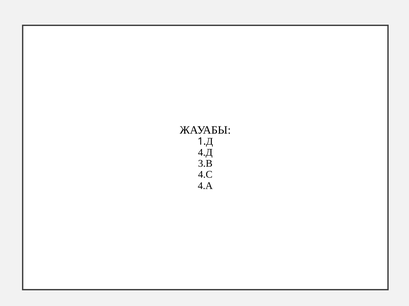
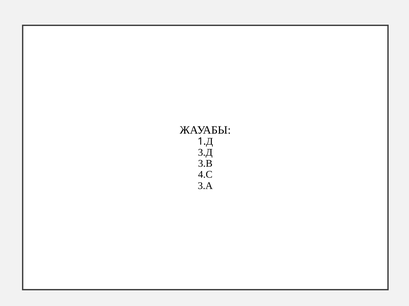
4.Д: 4.Д -> 3.Д (205, 153)
4.А: 4.А -> 3.А (205, 186)
